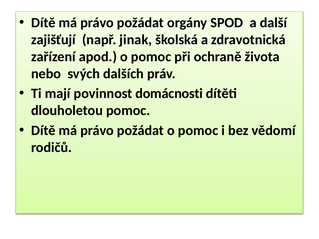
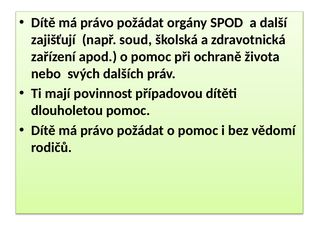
jinak: jinak -> soud (136, 40)
domácnosti: domácnosti -> případovou (169, 94)
